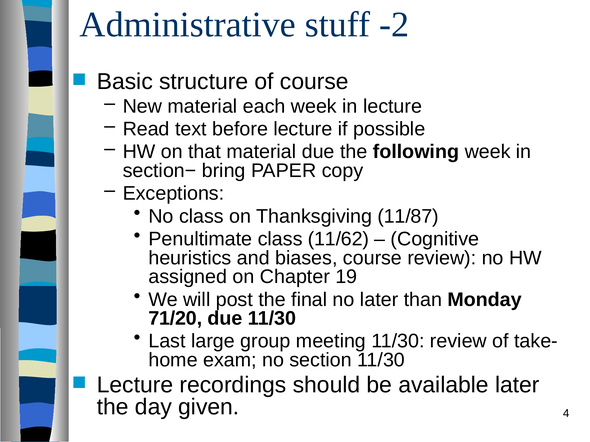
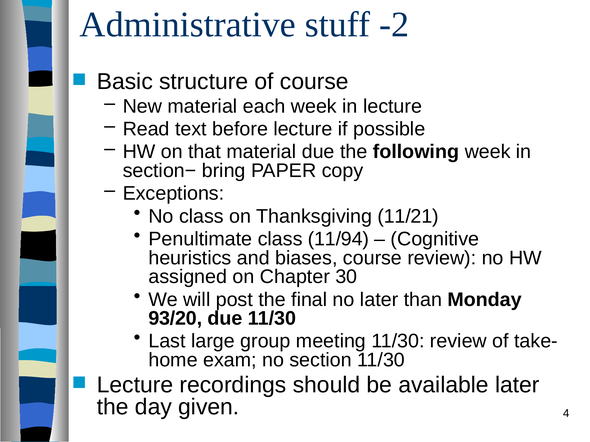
11/87: 11/87 -> 11/21 (408, 216)
11/62: 11/62 -> 11/94 (338, 239)
19: 19 -> 30 (346, 277)
71/20: 71/20 -> 93/20 (175, 319)
